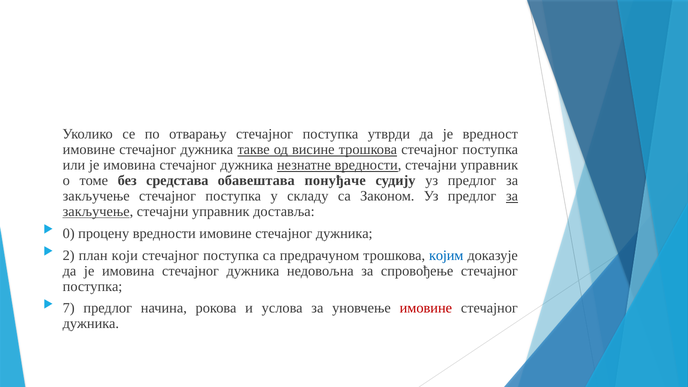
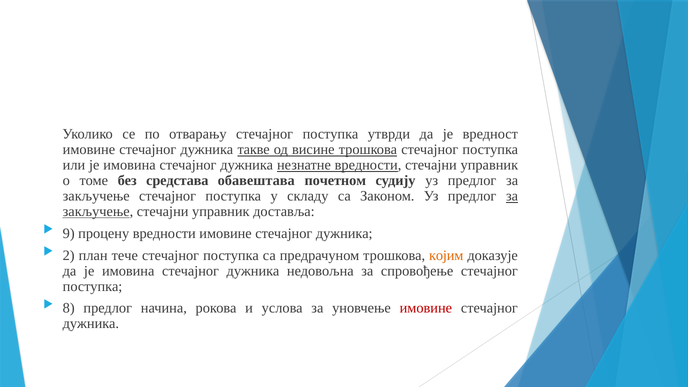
понуђаче: понуђаче -> почетном (335, 181)
0: 0 -> 9 (69, 233)
који: који -> тече (125, 255)
којим colour: blue -> orange (446, 255)
7: 7 -> 8 (69, 308)
